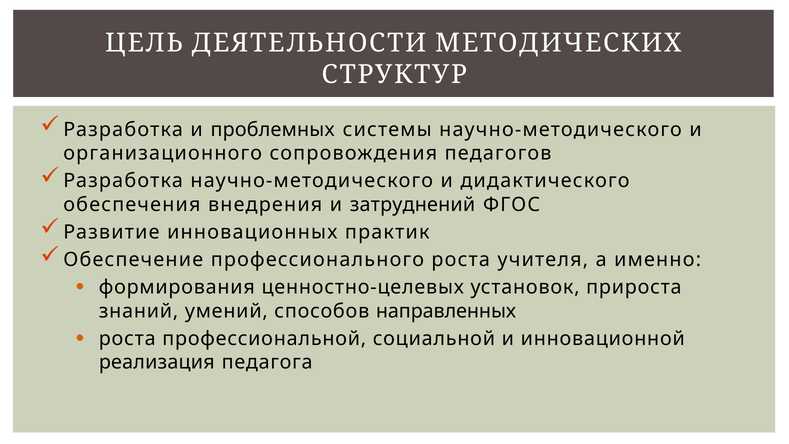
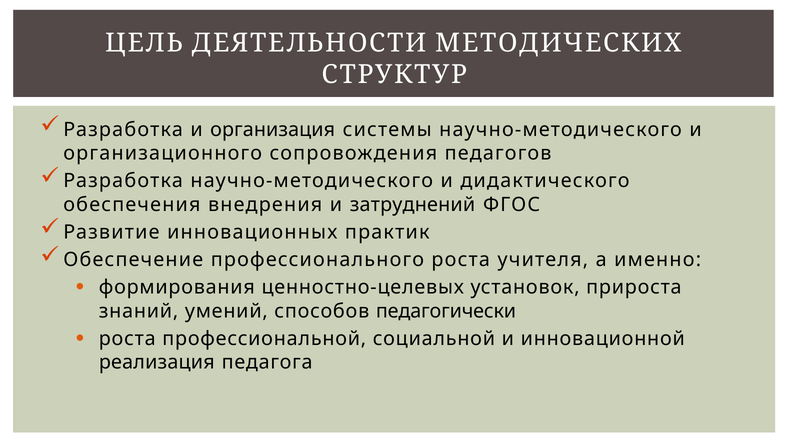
проблемных: проблемных -> организация (273, 129)
направленных: направленных -> педагогически (446, 311)
